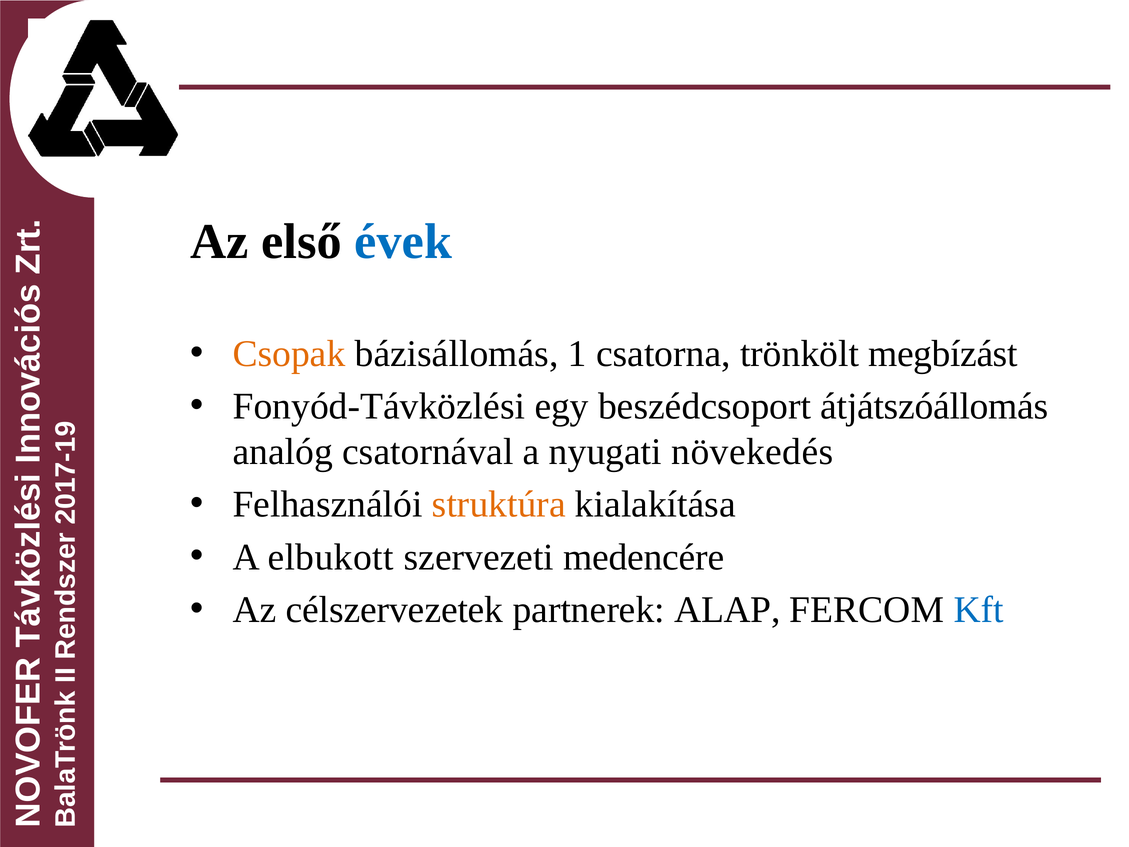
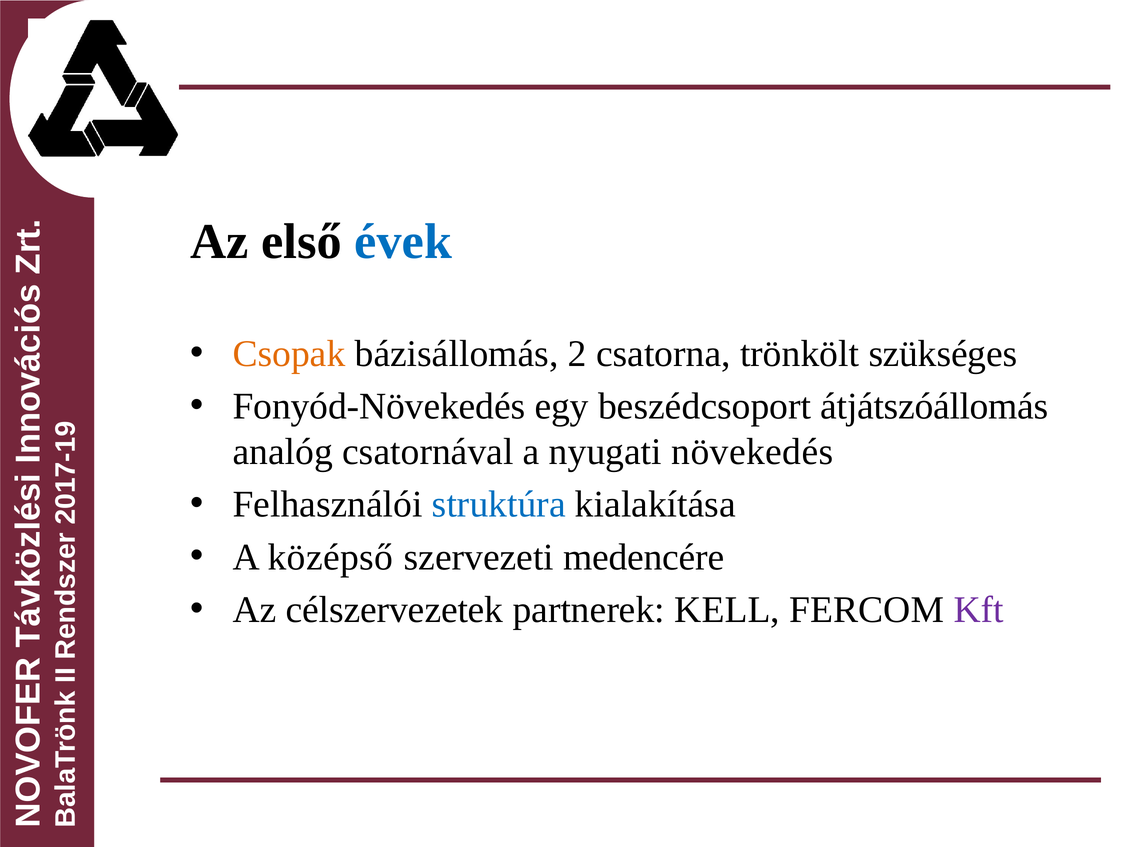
bázisállomás 1: 1 -> 2 (577, 354)
megbízást: megbízást -> szükséges (943, 354)
Fonyód-Távközlési: Fonyód-Távközlési -> Fonyód-Növekedés (379, 406)
struktúra colour: orange -> blue (499, 504)
elbukott: elbukott -> középső (331, 557)
ALAP: ALAP -> KELL (727, 610)
Kft colour: blue -> purple (979, 610)
